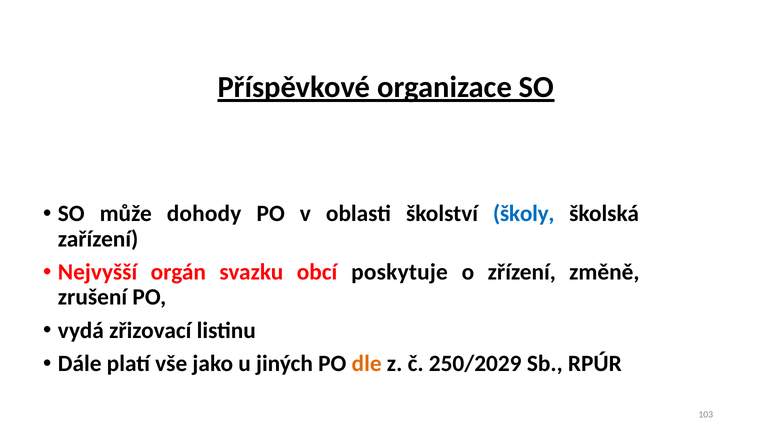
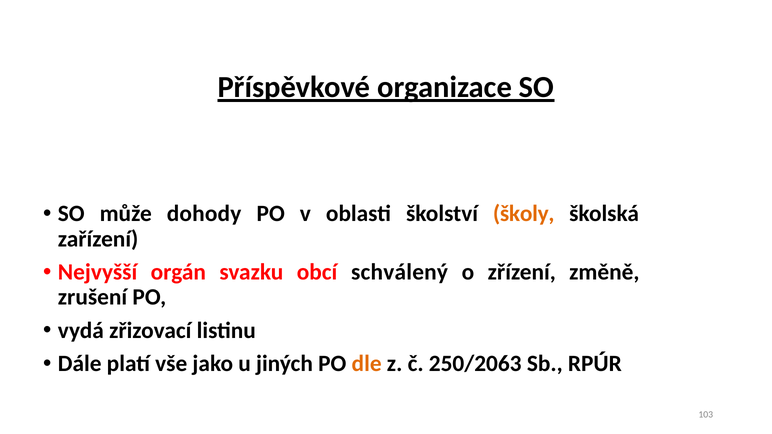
školy colour: blue -> orange (524, 214)
poskytuje: poskytuje -> schválený (400, 272)
250/2029: 250/2029 -> 250/2063 (475, 364)
